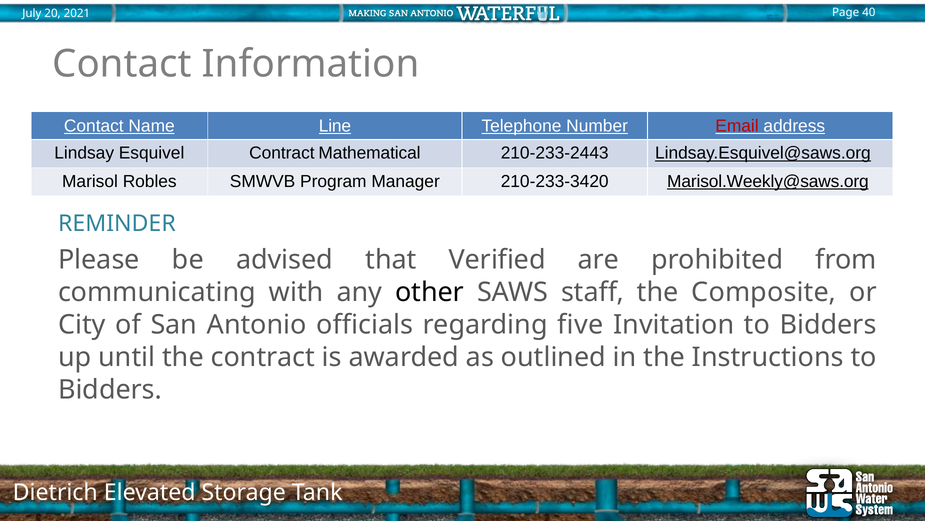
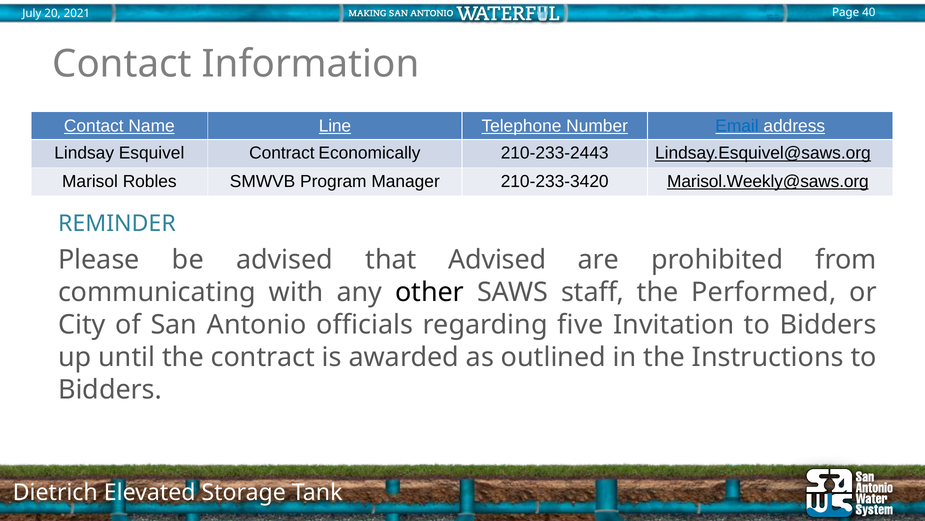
Email colour: red -> blue (737, 126)
Mathematical: Mathematical -> Economically (370, 153)
that Verified: Verified -> Advised (497, 260)
Composite: Composite -> Performed (764, 292)
